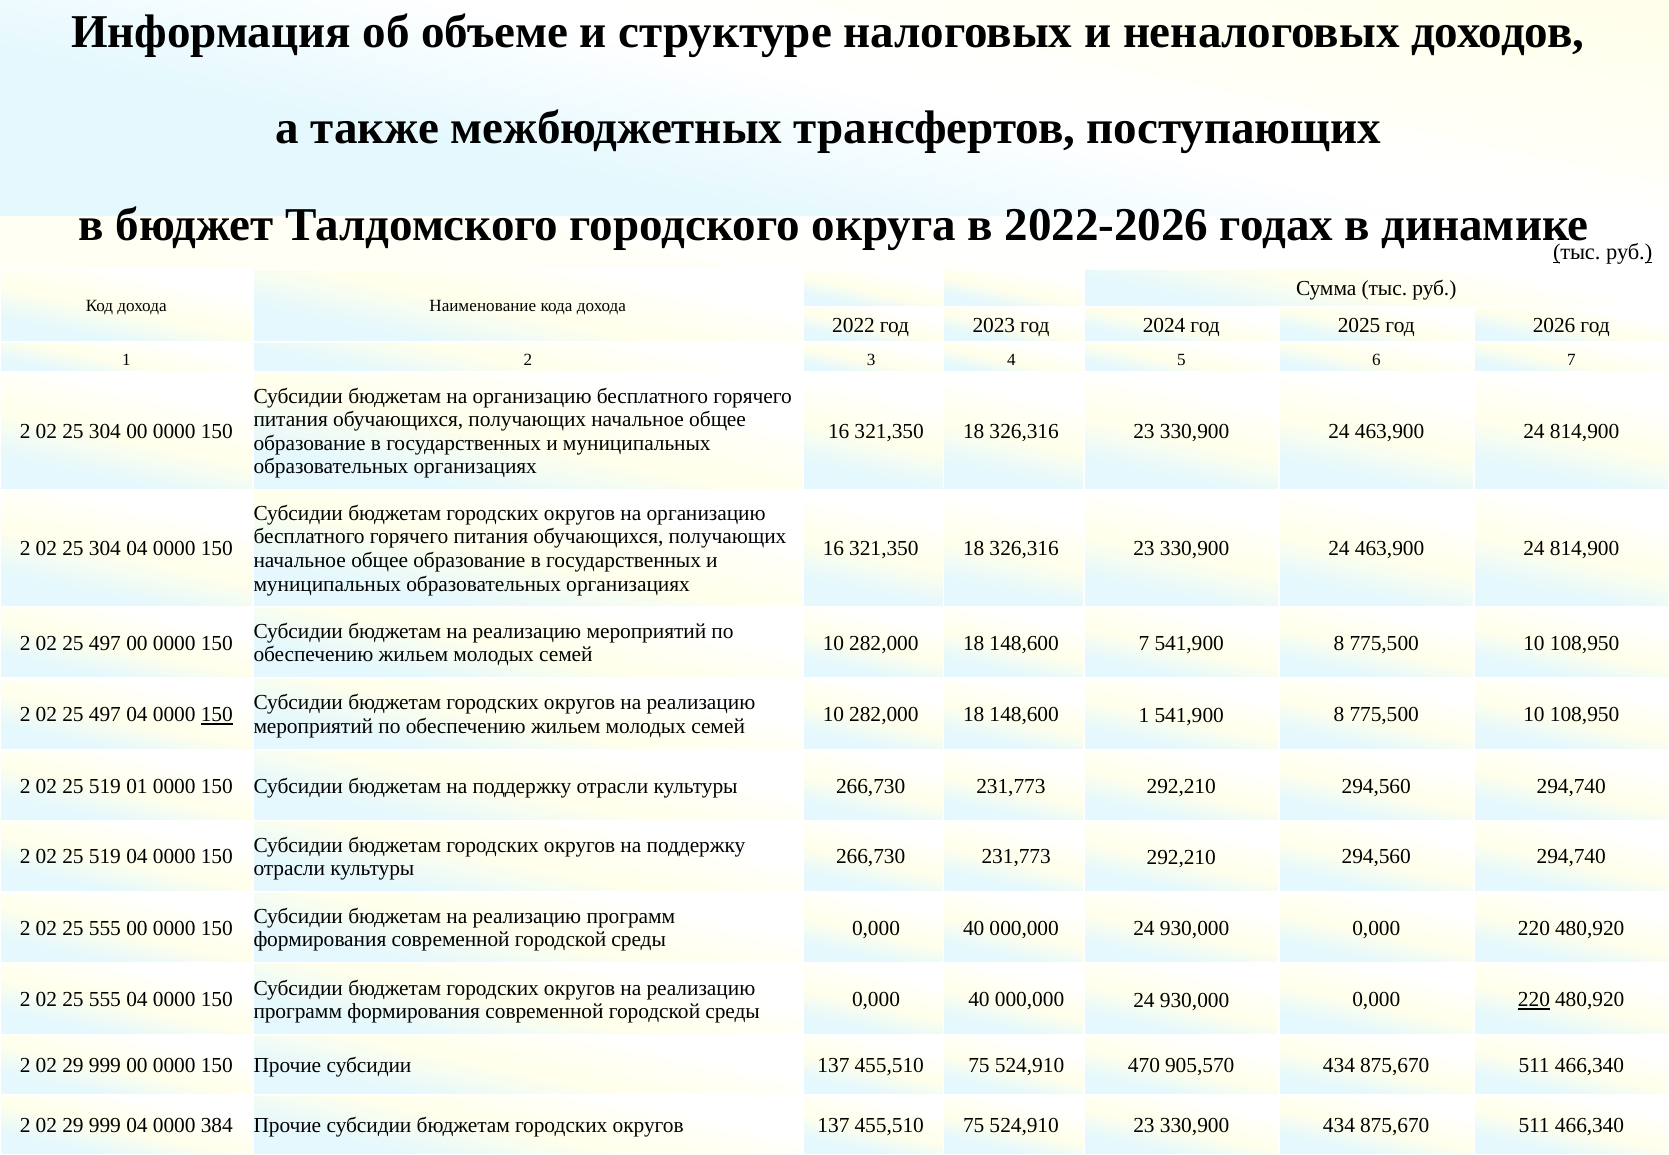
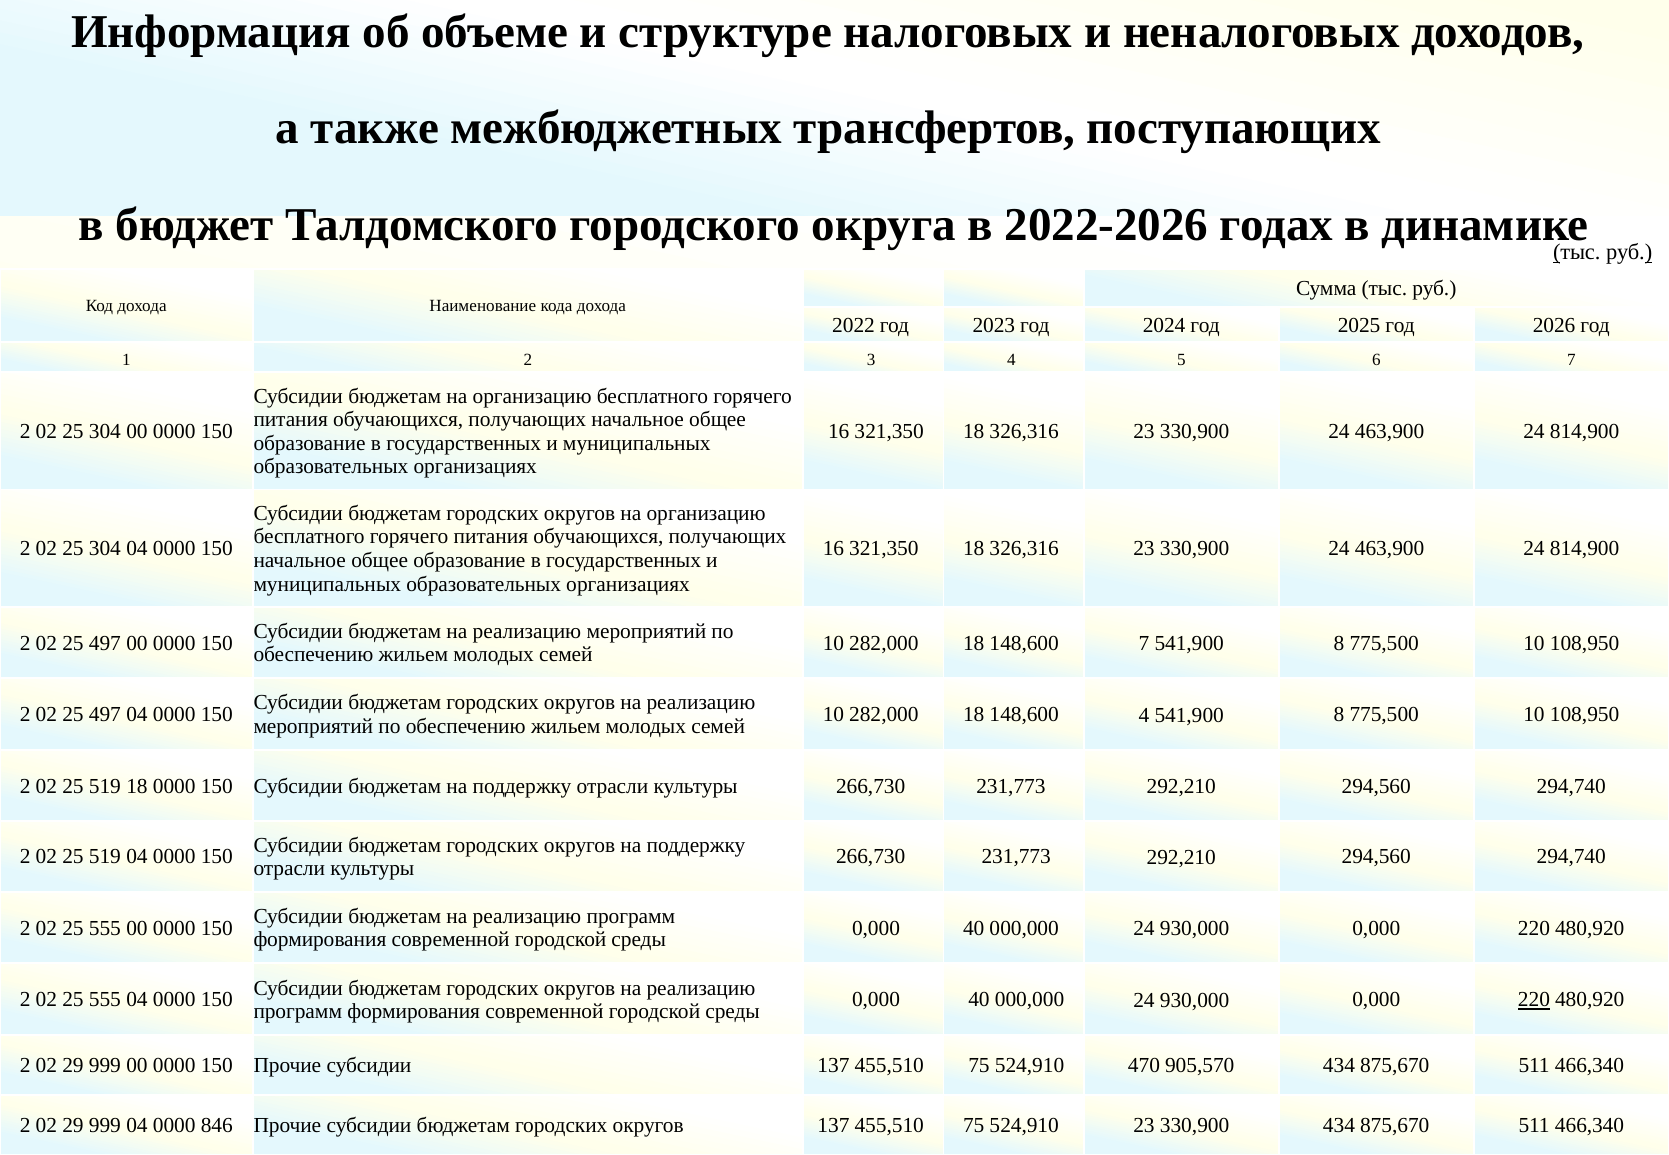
150 underline: present -> none (217, 715)
148,600 1: 1 -> 4 (1144, 715)
519 01: 01 -> 18 (137, 786)
384: 384 -> 846 (217, 1126)
